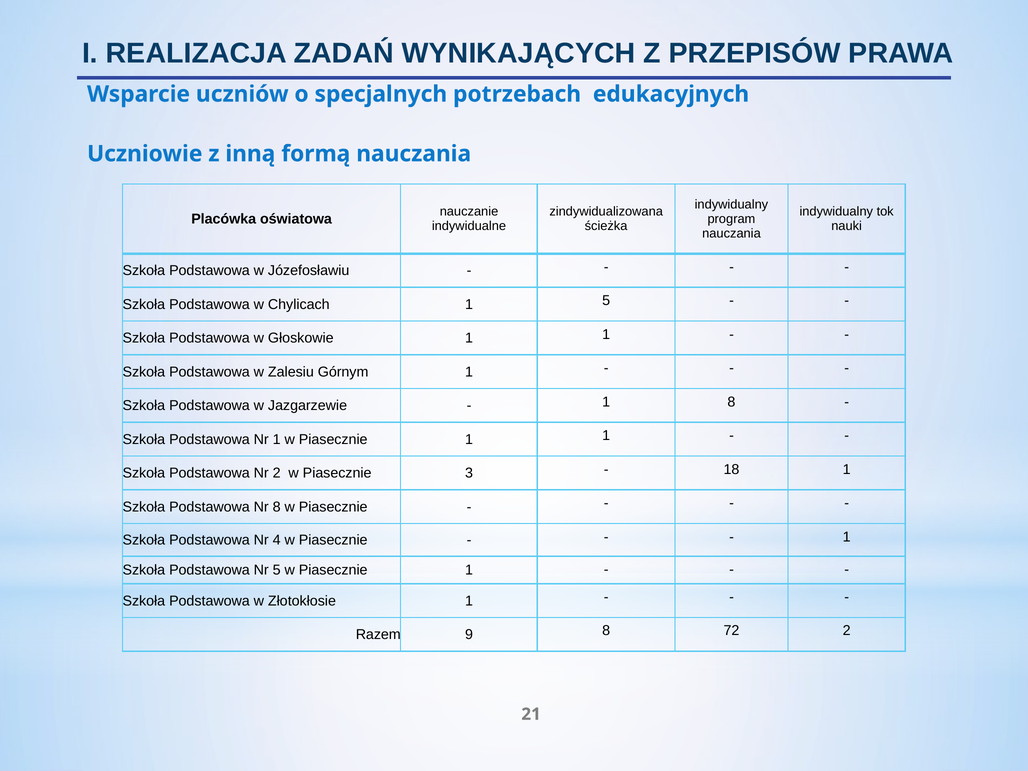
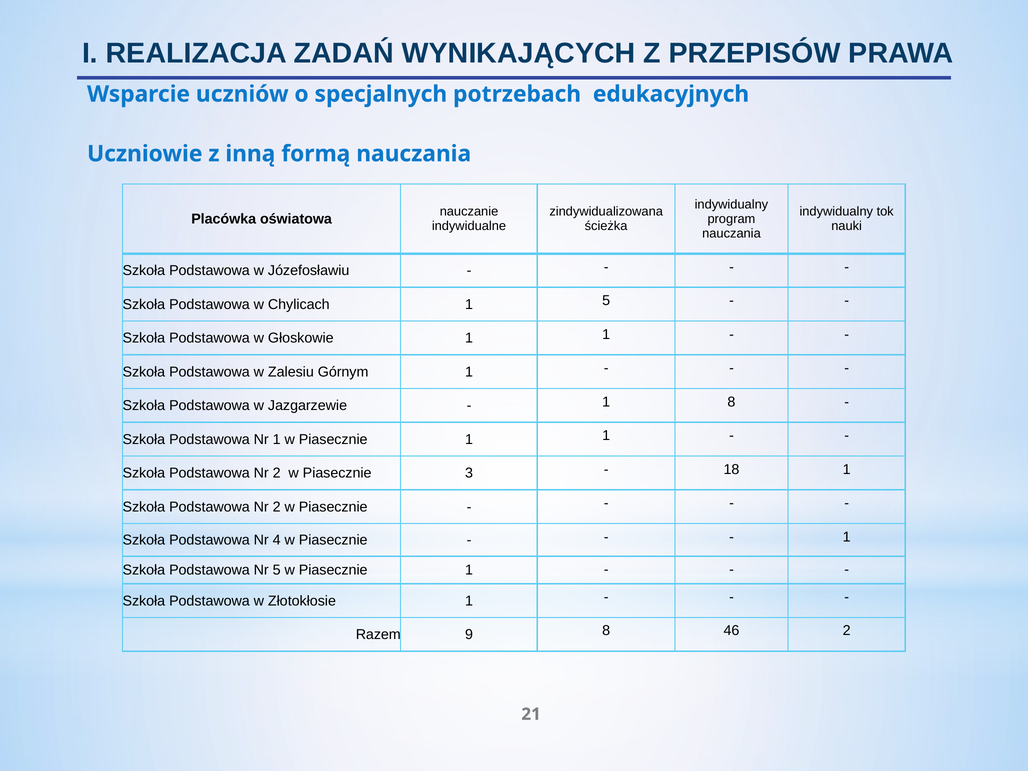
8: 8 -> 2 (277, 507)
72: 72 -> 46 (731, 631)
